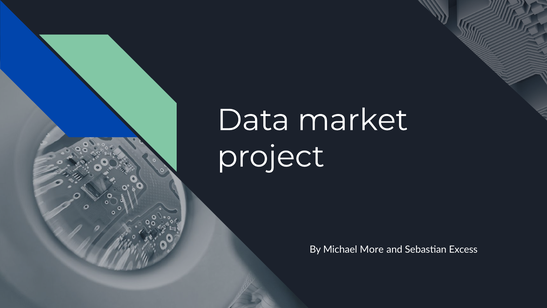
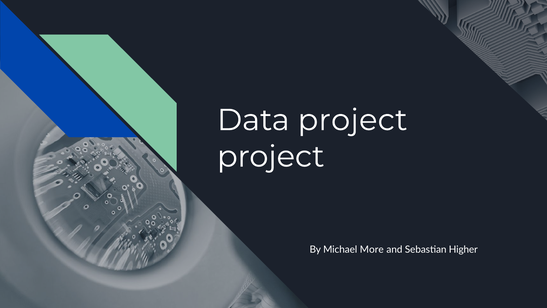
Data market: market -> project (353, 120)
Excess: Excess -> Higher (463, 249)
